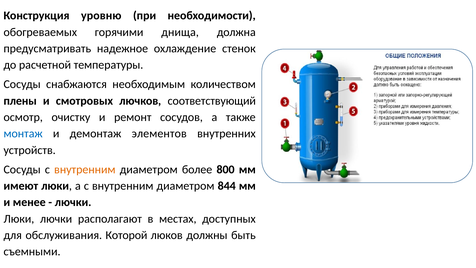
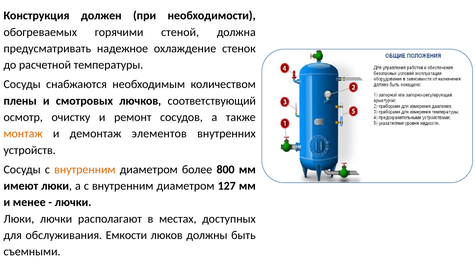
уровню: уровню -> должен (101, 16)
днища: днища -> стеной (180, 32)
монтаж colour: blue -> orange (23, 134)
844: 844 -> 127 (227, 186)
Которой: Которой -> Емкости (126, 235)
